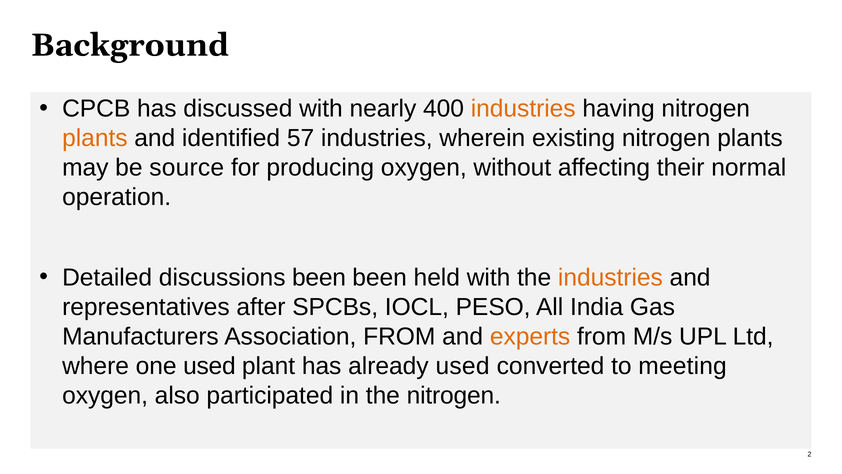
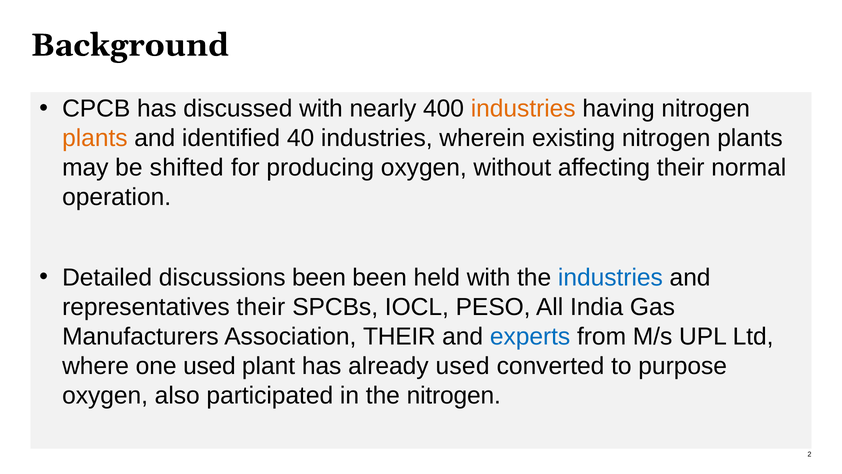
57: 57 -> 40 (301, 138)
source: source -> shifted (187, 168)
industries colour: orange -> blue (610, 277)
representatives after: after -> their (261, 307)
Association FROM: FROM -> THEIR (399, 336)
experts colour: orange -> blue (530, 336)
meeting: meeting -> purpose (683, 366)
